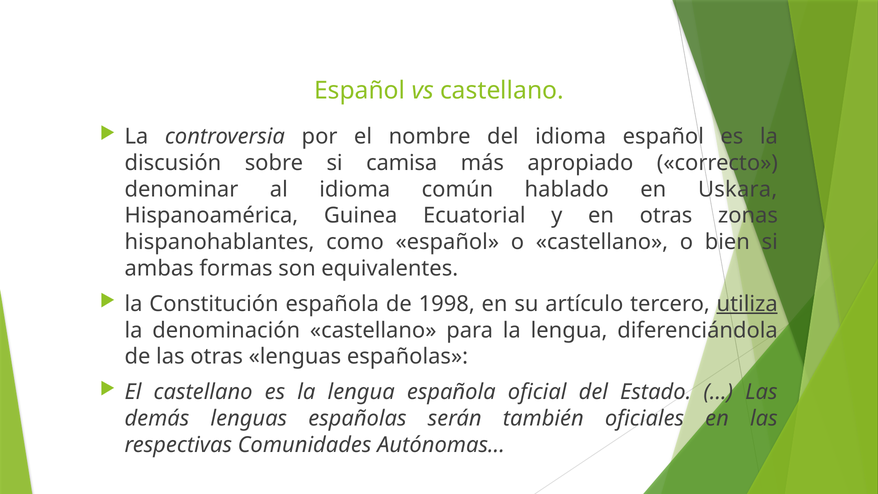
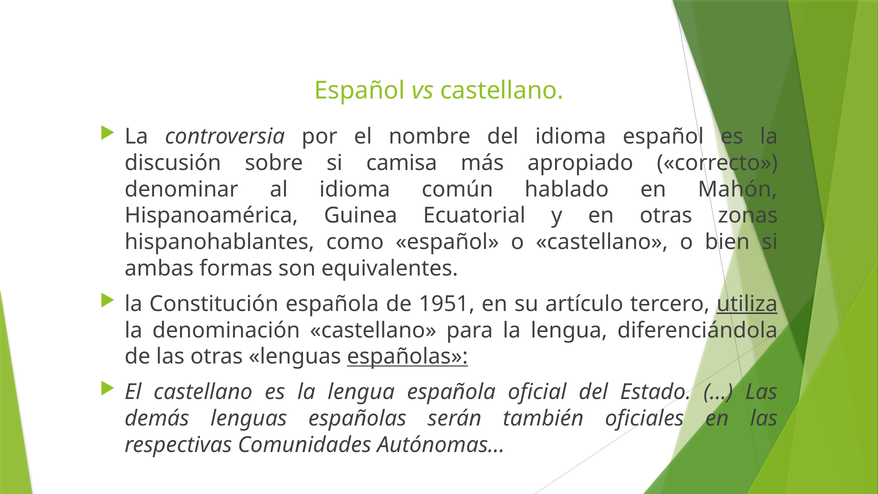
Uskara: Uskara -> Mahón (738, 189)
1998: 1998 -> 1951 (447, 304)
españolas underline: none -> present (408, 357)
